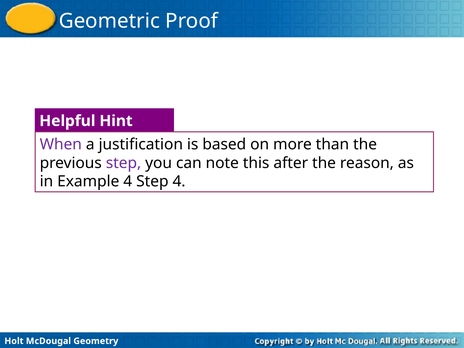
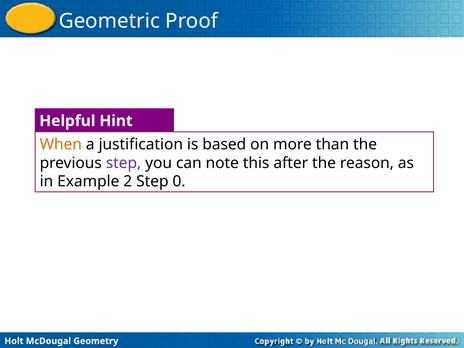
When colour: purple -> orange (61, 144)
Example 4: 4 -> 2 (128, 181)
Step 4: 4 -> 0 (179, 181)
